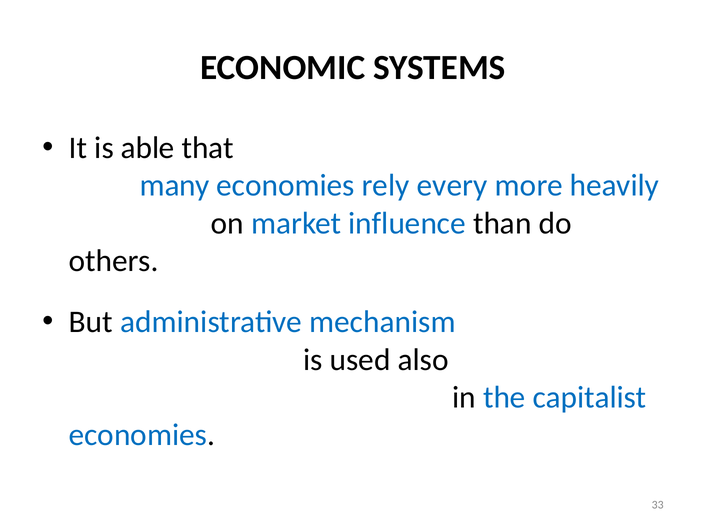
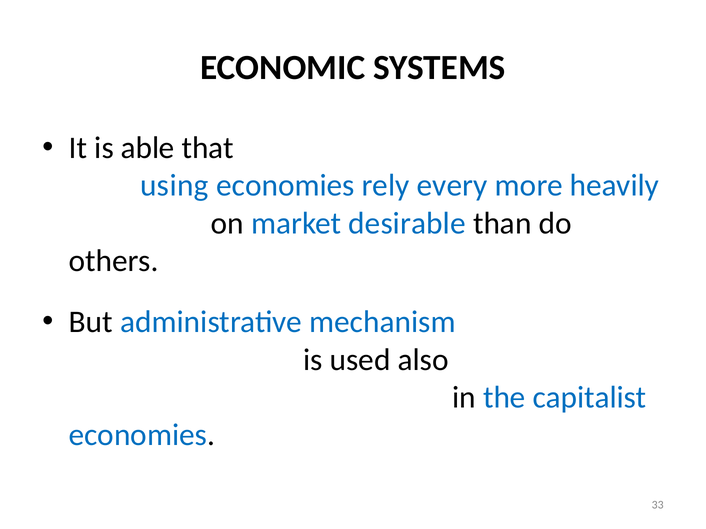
many: many -> using (174, 186)
influence: influence -> desirable (407, 224)
